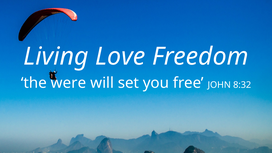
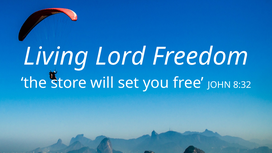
Love: Love -> Lord (120, 56)
were: were -> store (69, 83)
